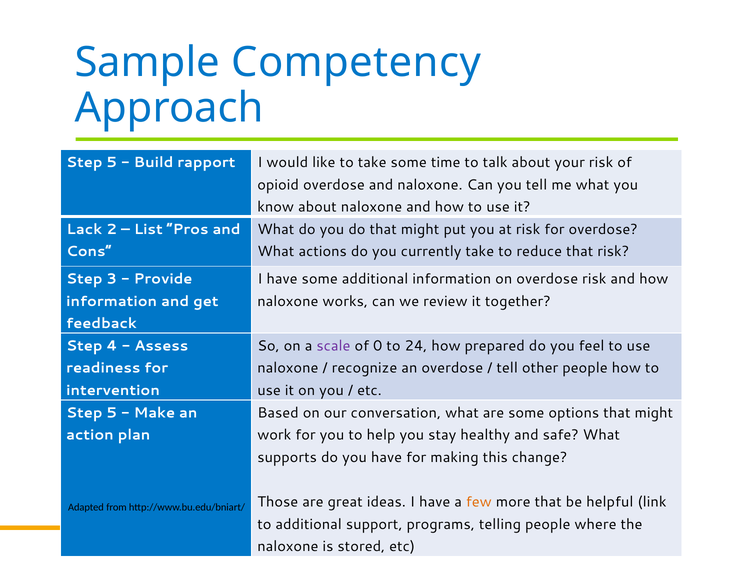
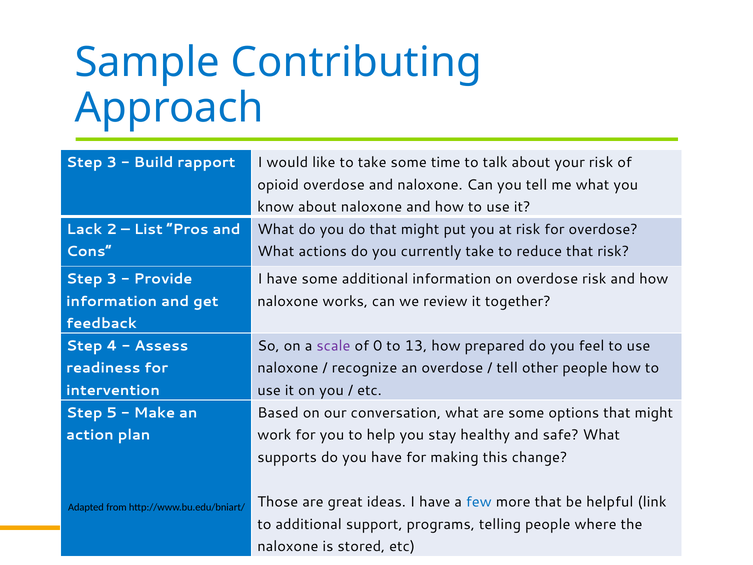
Competency: Competency -> Contributing (356, 63)
5: 5 -> 3 (112, 162)
24: 24 -> 13 (416, 346)
few colour: orange -> blue (479, 502)
